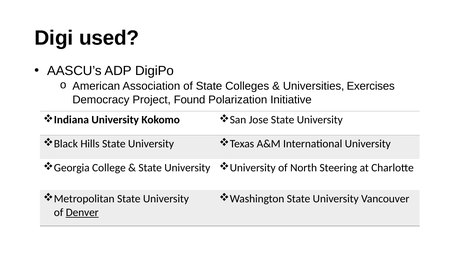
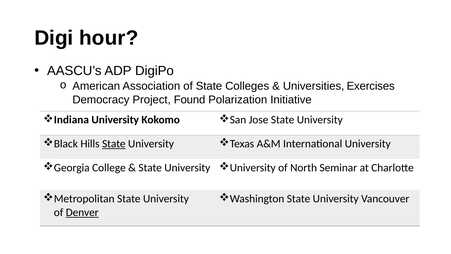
used: used -> hour (109, 38)
State underline: none -> present (114, 144)
Steering: Steering -> Seminar (338, 167)
